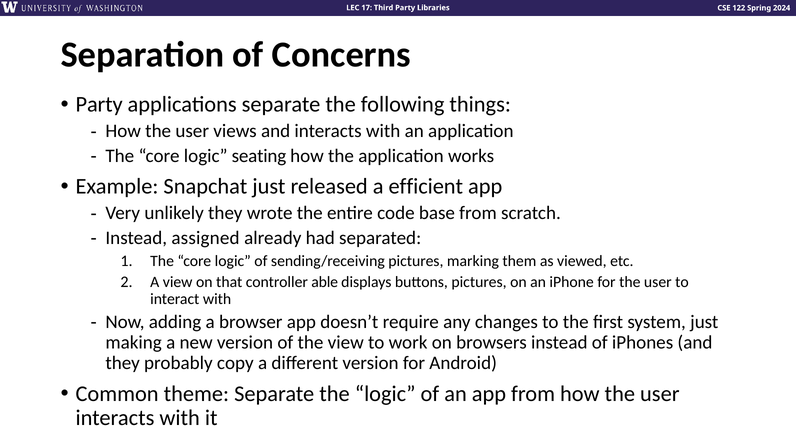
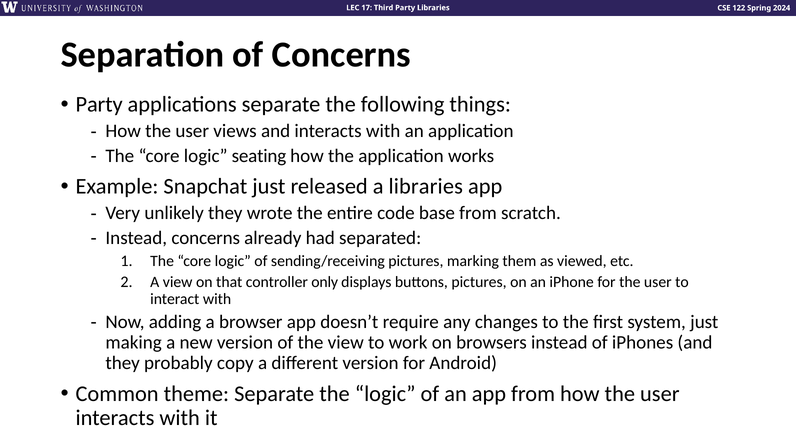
a efficient: efficient -> libraries (426, 186)
Instead assigned: assigned -> concerns (206, 238)
able: able -> only (325, 282)
